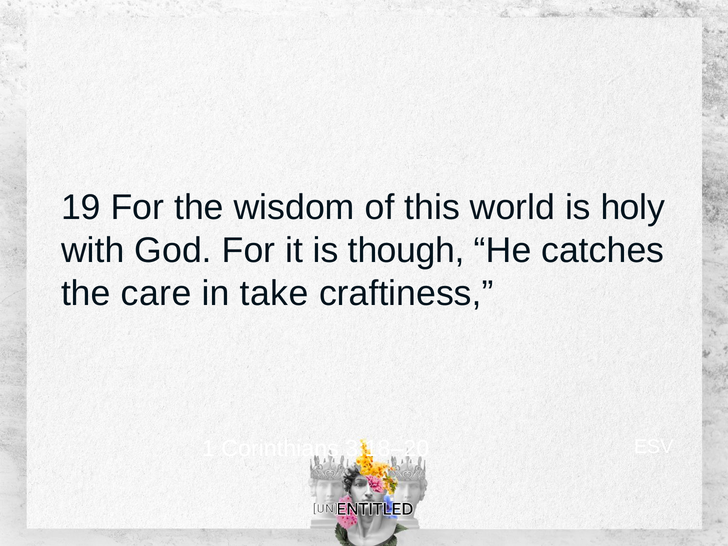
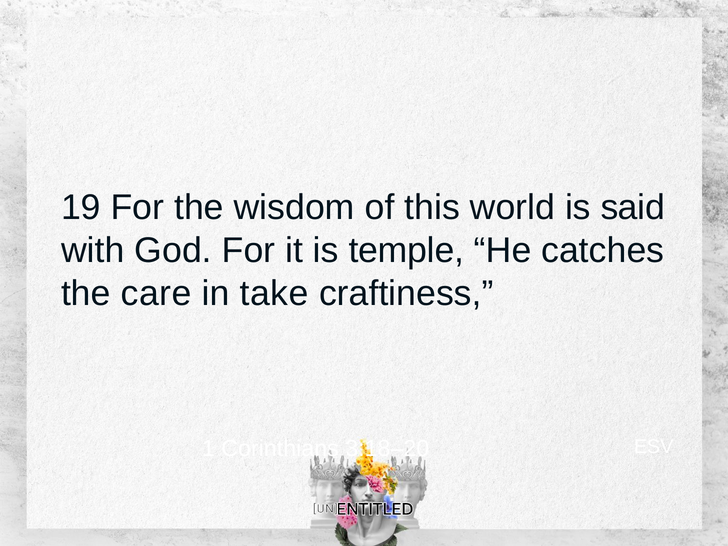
holy: holy -> said (633, 208)
though: though -> temple (406, 250)
